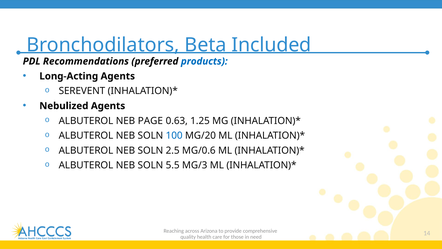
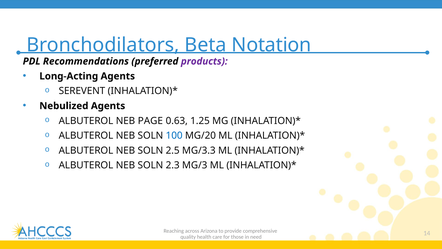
Included: Included -> Notation (272, 45)
products colour: blue -> purple (204, 61)
MG/0.6: MG/0.6 -> MG/3.3 (199, 150)
5.5: 5.5 -> 2.3 (173, 165)
